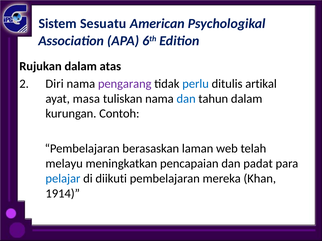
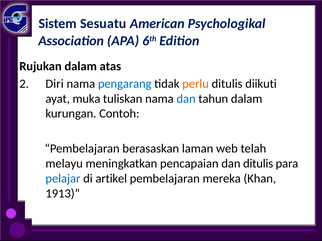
pengarang colour: purple -> blue (125, 84)
perlu colour: blue -> orange (196, 84)
artikal: artikal -> diikuti (261, 84)
masa: masa -> muka (86, 99)
dan padat: padat -> ditulis (258, 164)
diikuti: diikuti -> artikel (111, 179)
1914: 1914 -> 1913 (63, 194)
